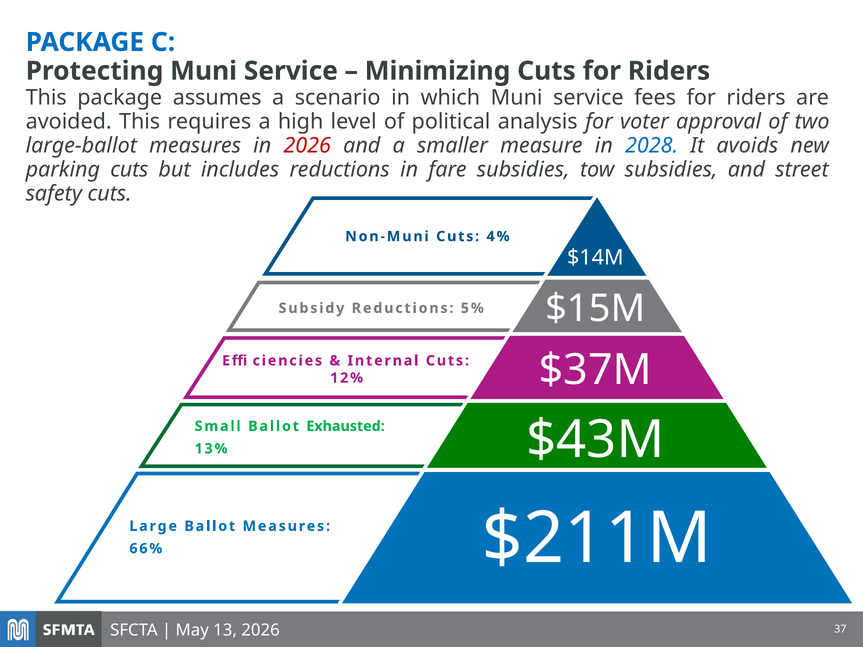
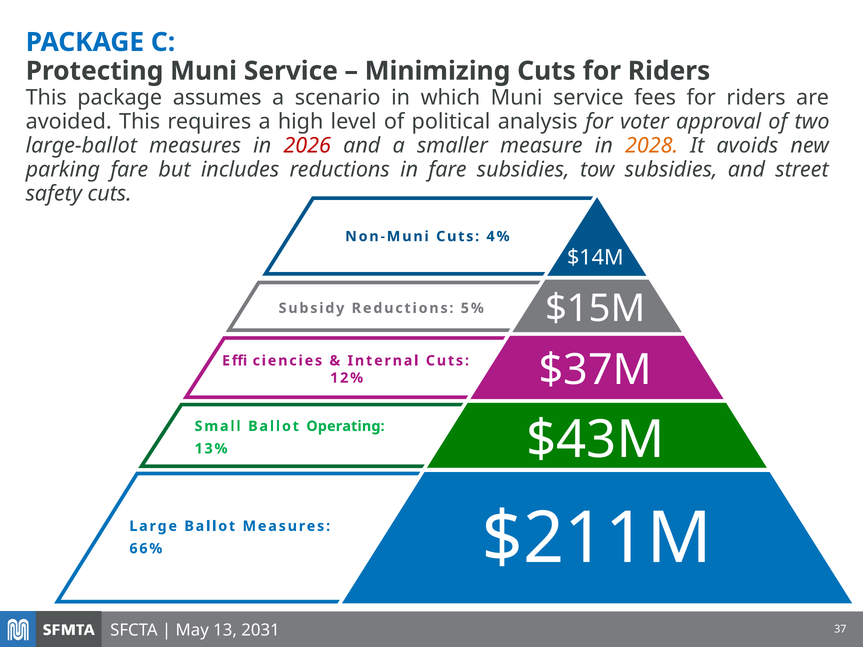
2028 colour: blue -> orange (652, 146)
parking cuts: cuts -> fare (129, 169)
Exhausted: Exhausted -> Operating (345, 426)
13 2026: 2026 -> 2031 (261, 631)
